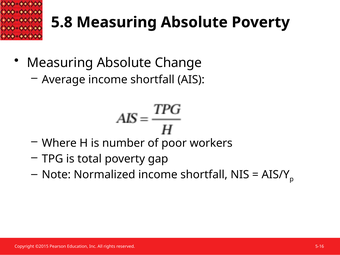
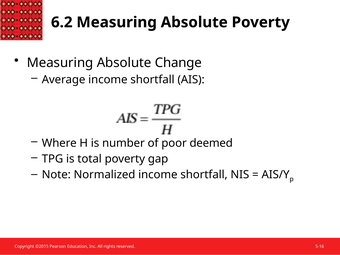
5.8: 5.8 -> 6.2 (62, 22)
workers: workers -> deemed (211, 143)
